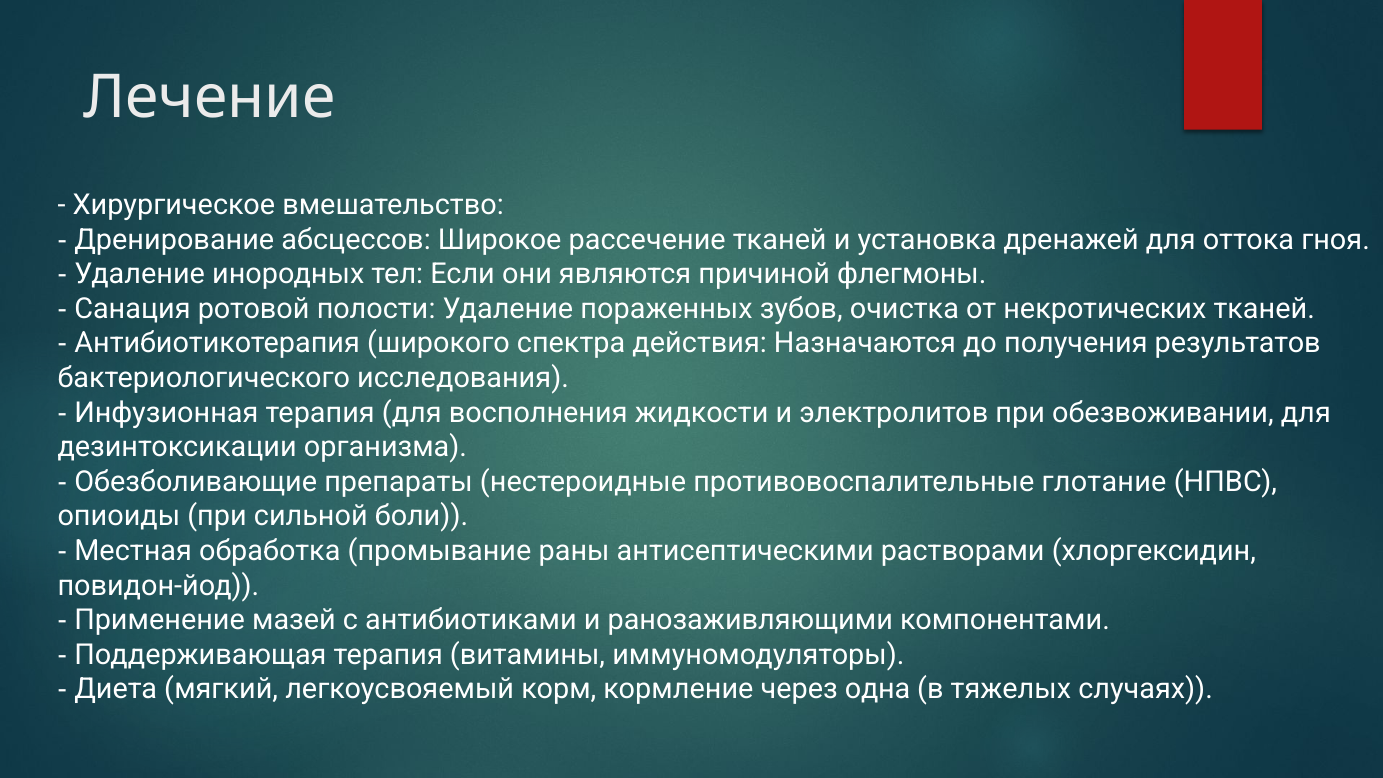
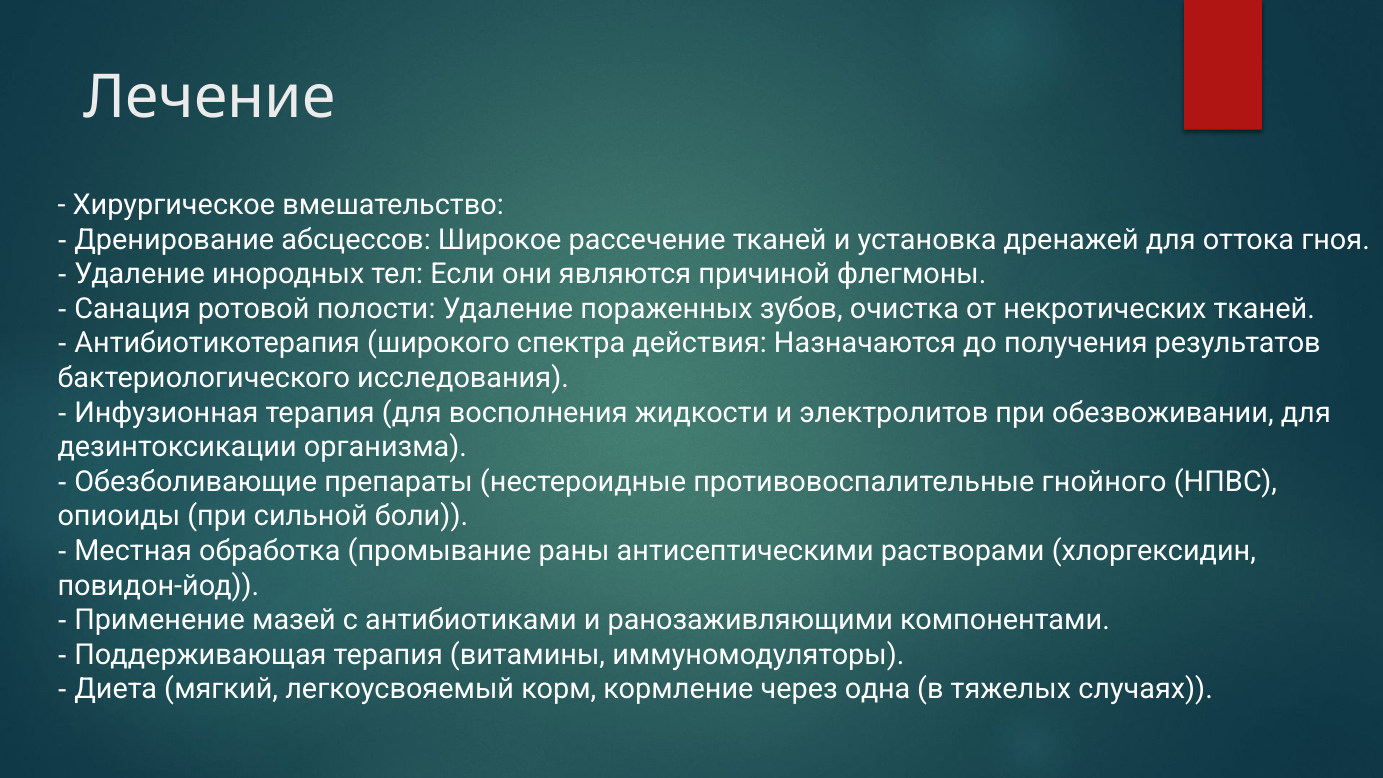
глотание: глотание -> гнойного (1104, 482)
